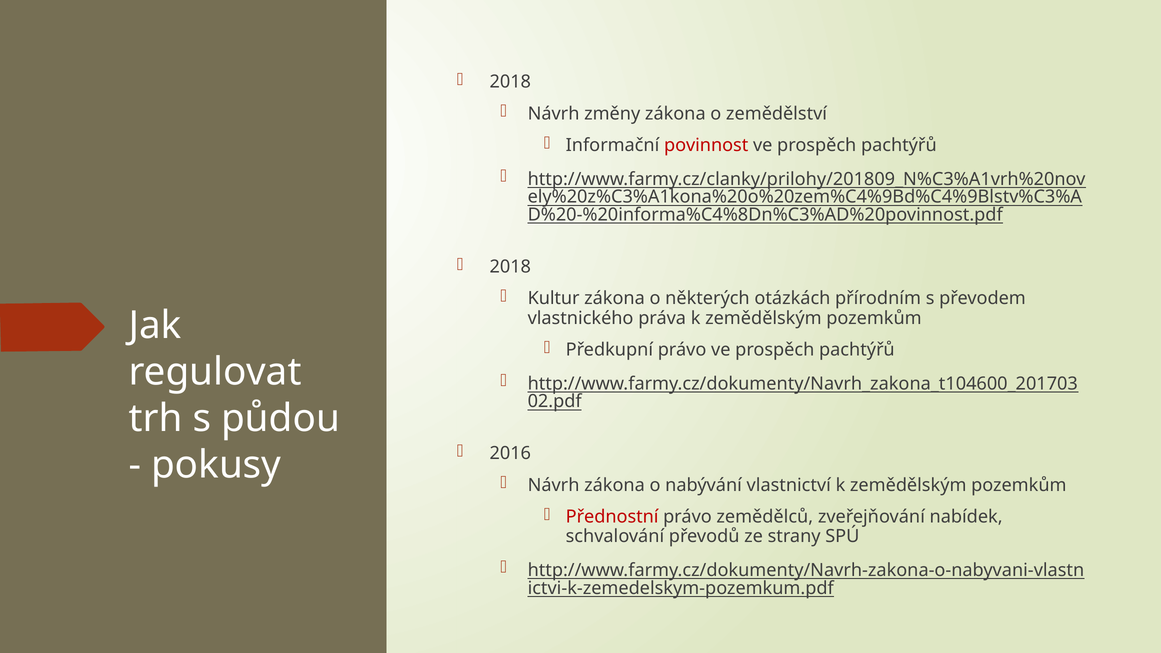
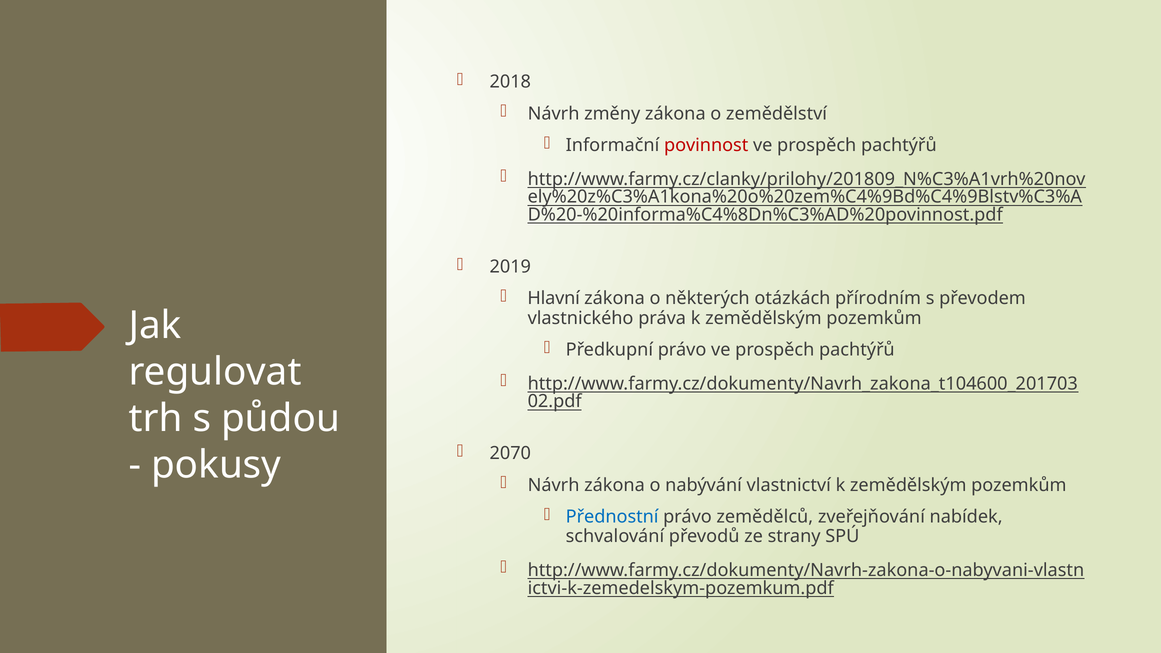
2018: 2018 -> 2019 (510, 267)
Kultur: Kultur -> Hlavní (554, 298)
2016: 2016 -> 2070 (510, 453)
Přednostní colour: red -> blue (612, 517)
